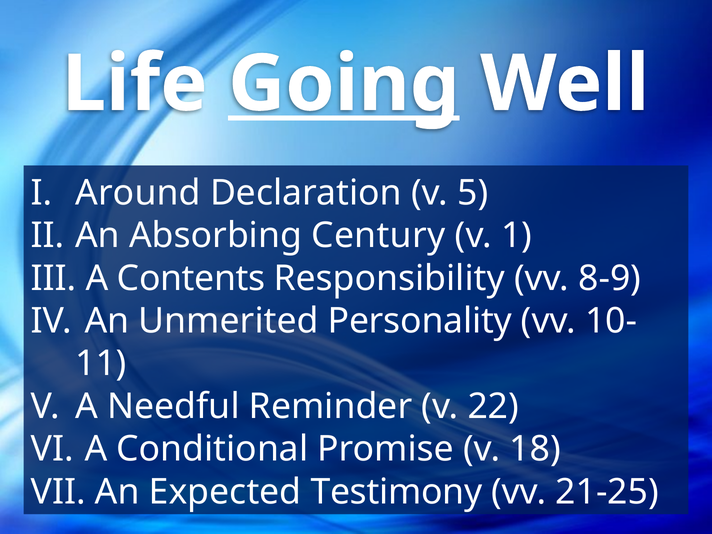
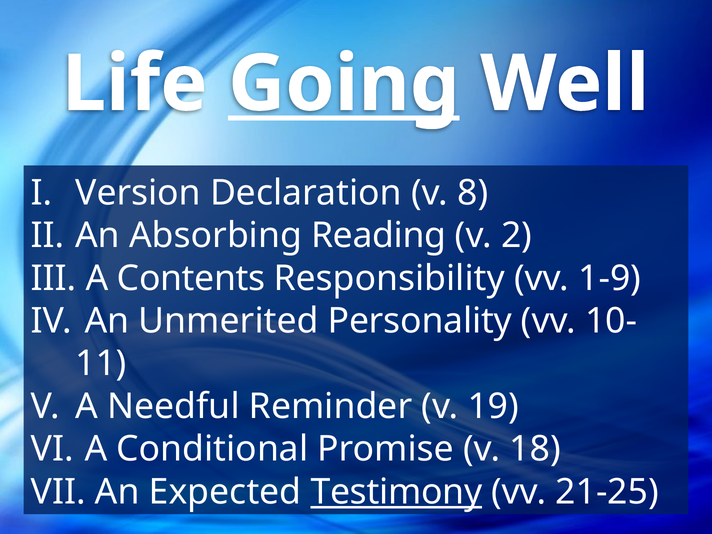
Around: Around -> Version (138, 193)
5: 5 -> 8 (473, 193)
Century: Century -> Reading (379, 236)
1: 1 -> 2 (517, 236)
8-9: 8-9 -> 1-9 (610, 278)
22: 22 -> 19 (493, 406)
Testimony underline: none -> present (396, 492)
